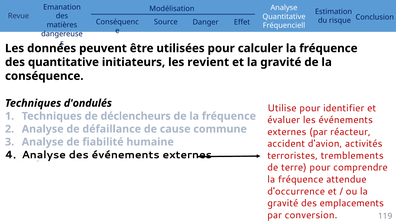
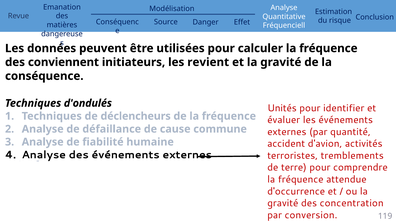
des quantitative: quantitative -> conviennent (63, 62)
Utilise: Utilise -> Unités (282, 108)
réacteur: réacteur -> quantité (350, 132)
emplacements: emplacements -> concentration (352, 203)
